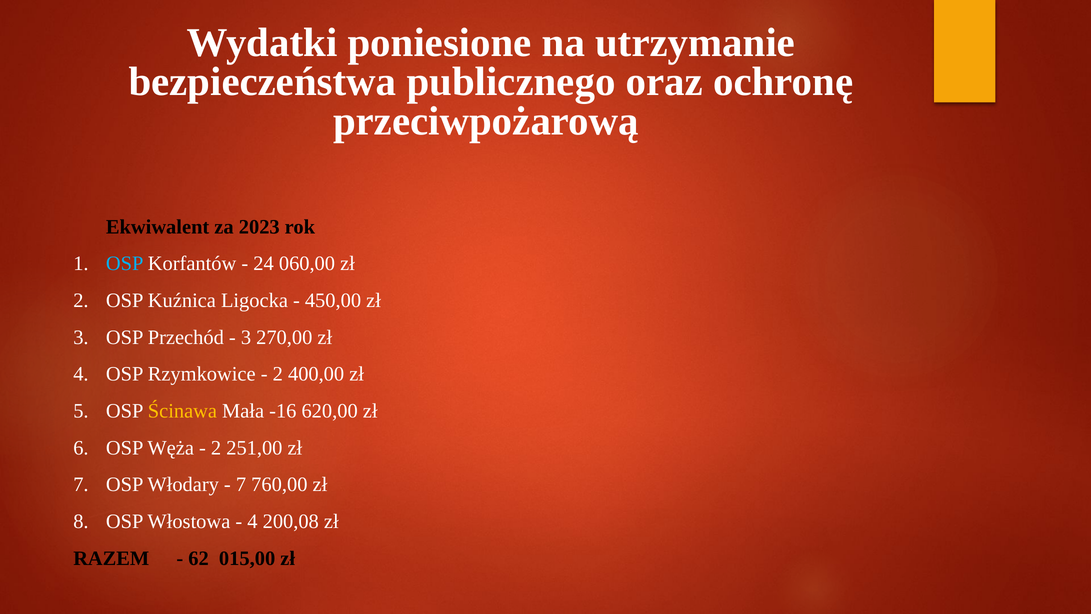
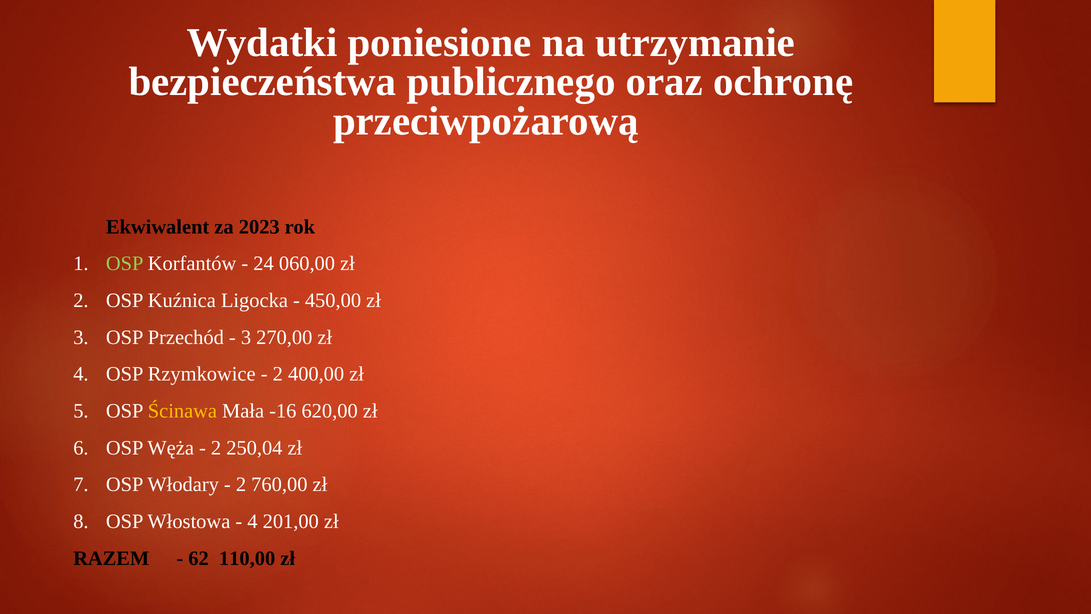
OSP colour: light blue -> light green (125, 264)
251,00: 251,00 -> 250,04 (254, 448)
7: 7 -> 2 (241, 484)
200,08: 200,08 -> 201,00 (291, 521)
015,00: 015,00 -> 110,00 (247, 558)
